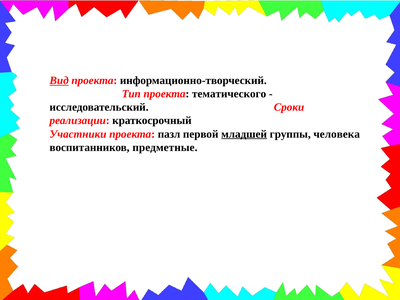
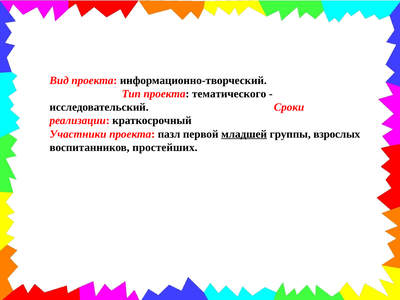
Вид underline: present -> none (59, 81)
человека: человека -> взрослых (337, 134)
предметные: предметные -> простейших (165, 147)
